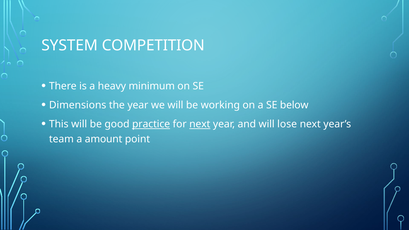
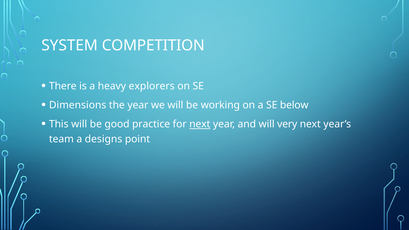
minimum: minimum -> explorers (152, 86)
practice underline: present -> none (151, 124)
lose: lose -> very (287, 124)
amount: amount -> designs (104, 139)
